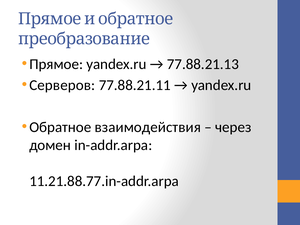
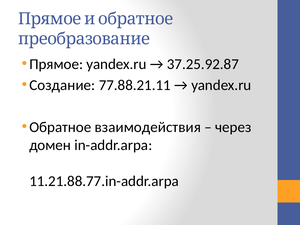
77.88.21.13: 77.88.21.13 -> 37.25.92.87 (203, 64)
Серверов: Серверов -> Создание (62, 85)
